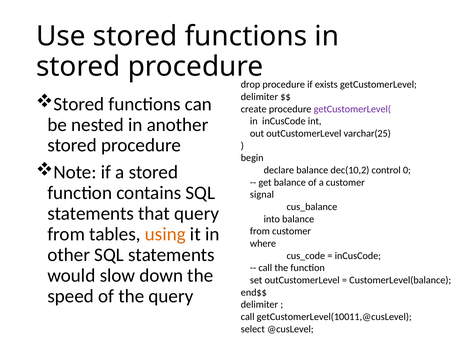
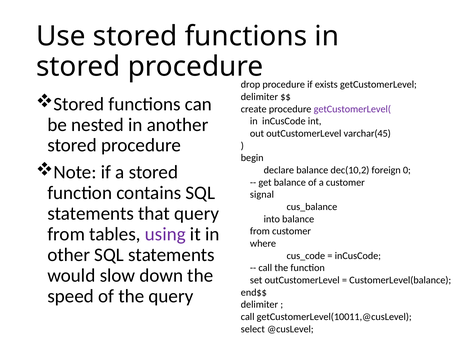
varchar(25: varchar(25 -> varchar(45 (367, 133)
control: control -> foreign (386, 170)
using colour: orange -> purple (165, 234)
